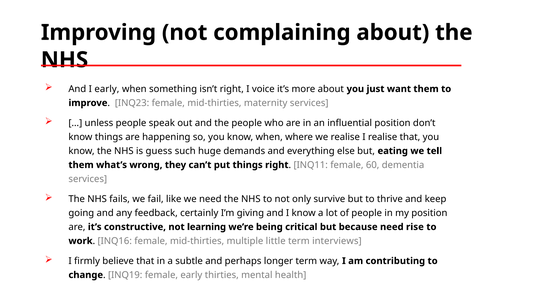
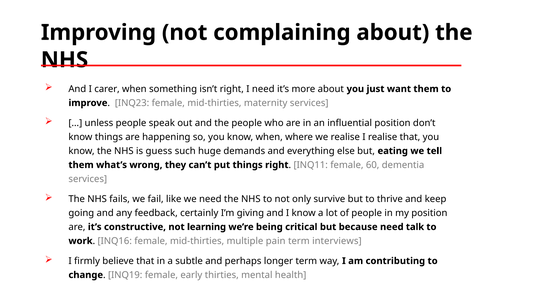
I early: early -> carer (107, 89)
I voice: voice -> need (263, 89)
rise: rise -> talk (415, 227)
little: little -> pain (276, 241)
